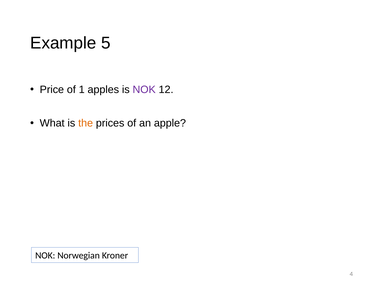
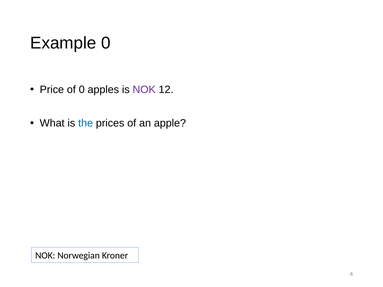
Example 5: 5 -> 0 (106, 43)
of 1: 1 -> 0 (82, 90)
the colour: orange -> blue (86, 123)
